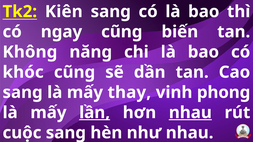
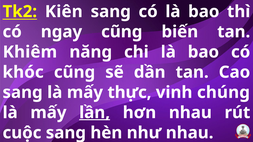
Không: Không -> Khiêm (30, 52)
thay: thay -> thực (129, 93)
phong: phong -> chúng (223, 93)
nhau underline: present -> none (190, 113)
